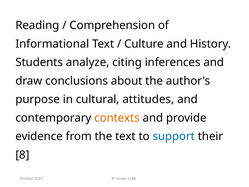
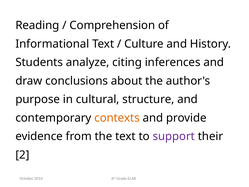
attitudes: attitudes -> structure (148, 99)
support colour: blue -> purple (174, 136)
8: 8 -> 2 (22, 155)
